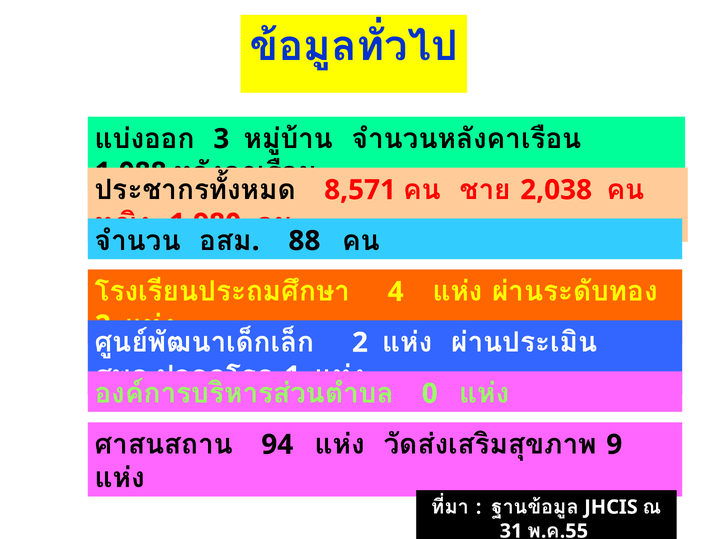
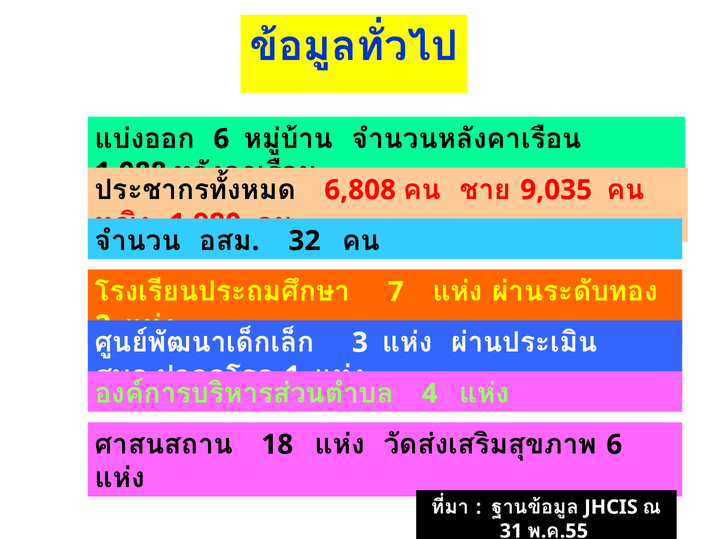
3: 3 -> 6 (221, 139)
8,571: 8,571 -> 6,808 (360, 190)
2,038: 2,038 -> 9,035 (556, 190)
88: 88 -> 32 (304, 241)
4: 4 -> 7 (396, 292)
2: 2 -> 3 (360, 343)
0: 0 -> 4 (430, 394)
94: 94 -> 18 (277, 445)
9: 9 -> 6 (614, 445)
